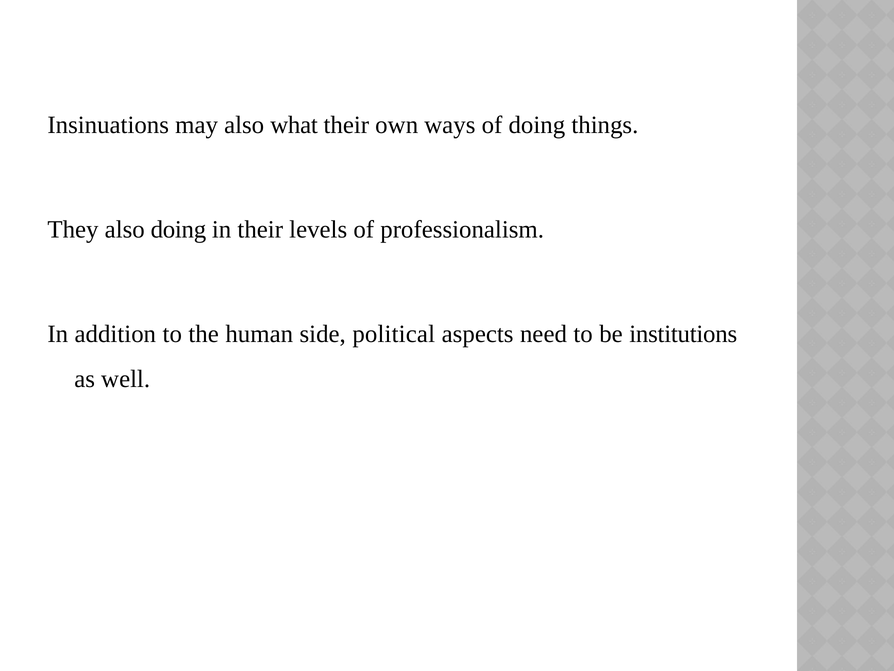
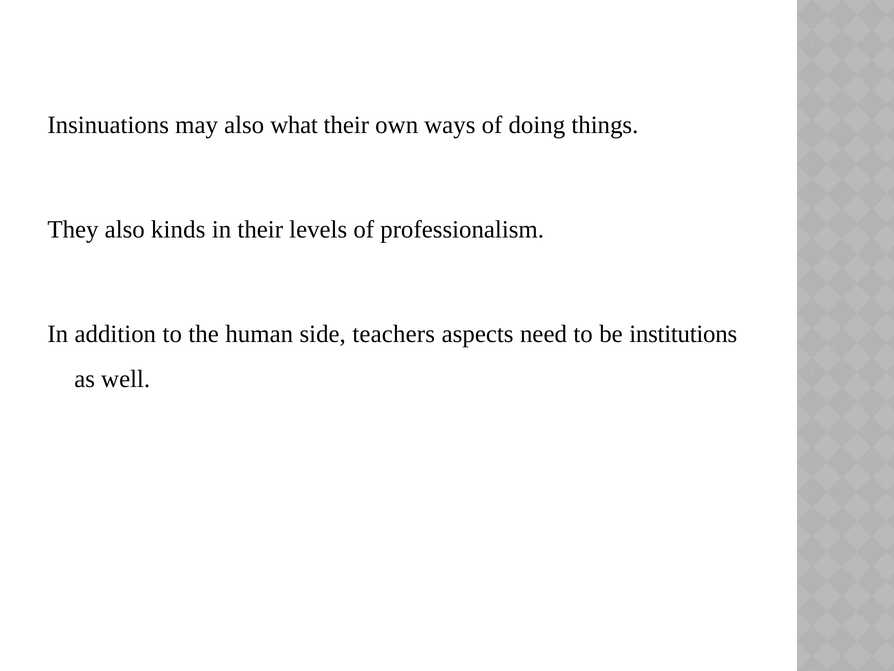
also doing: doing -> kinds (178, 229)
political: political -> teachers (394, 334)
